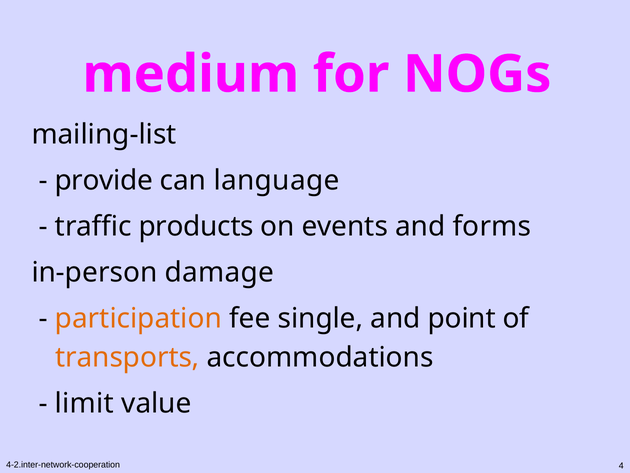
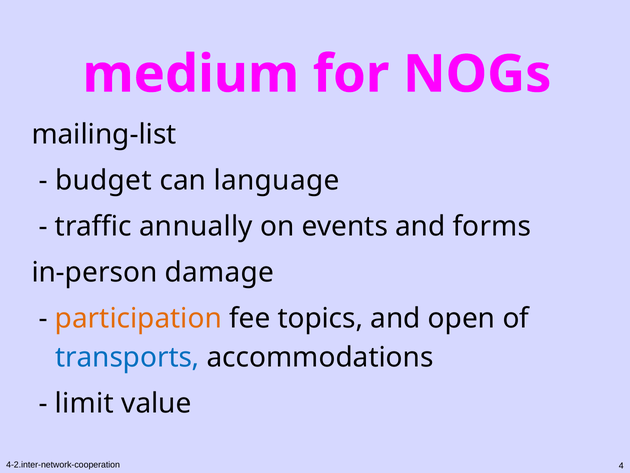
provide: provide -> budget (103, 180)
products: products -> annually (196, 226)
single: single -> topics (320, 318)
point: point -> open (462, 318)
transports colour: orange -> blue (127, 357)
